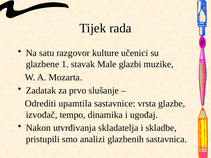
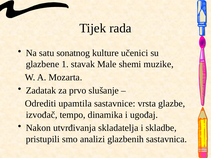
razgovor: razgovor -> sonatnog (73, 53)
glazbi: glazbi -> shemi (130, 64)
